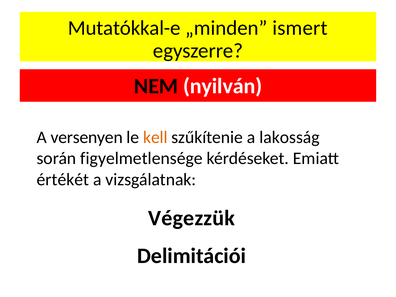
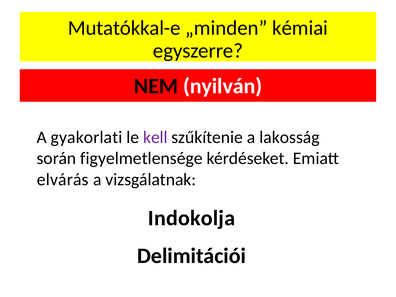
ismert: ismert -> kémiai (300, 28)
versenyen: versenyen -> gyakorlati (87, 137)
kell colour: orange -> purple (155, 137)
értékét: értékét -> elvárás (63, 180)
Végezzük: Végezzük -> Indokolja (192, 218)
